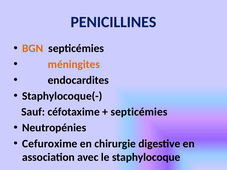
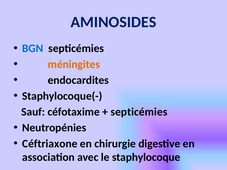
PENICILLINES: PENICILLINES -> AMINOSIDES (113, 22)
BGN colour: orange -> blue (33, 48)
Cefuroxime: Cefuroxime -> Céftriaxone (50, 144)
